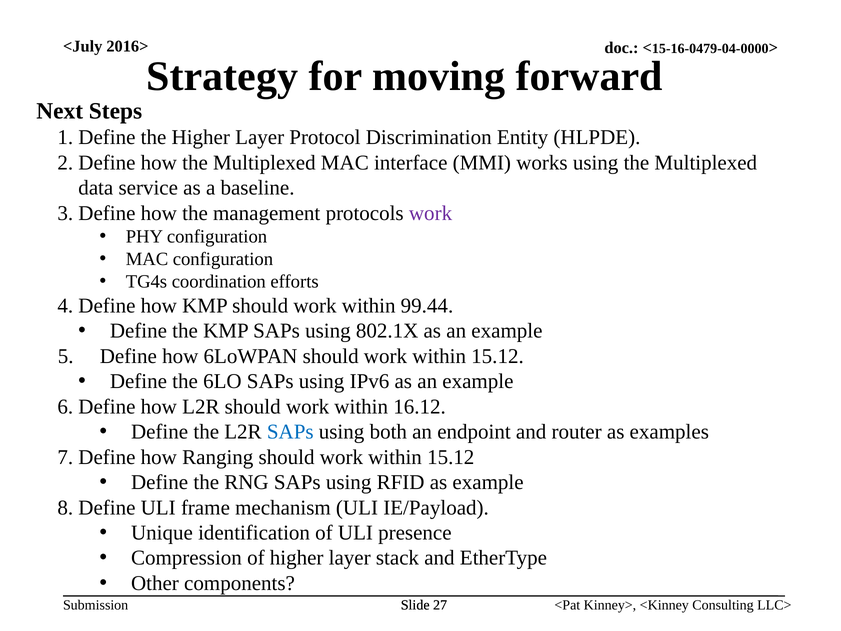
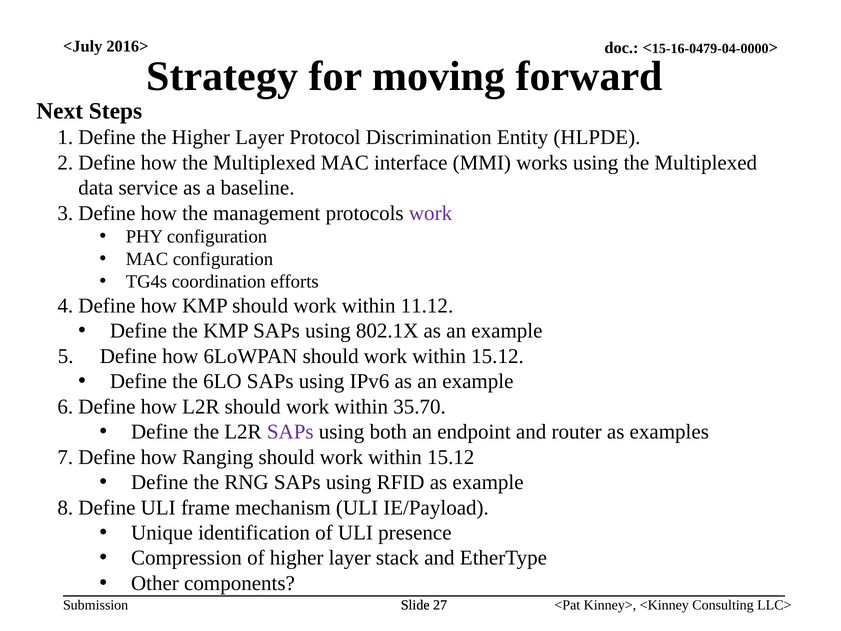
99.44: 99.44 -> 11.12 (427, 306)
16.12: 16.12 -> 35.70 (420, 406)
SAPs colour: blue -> purple (290, 432)
